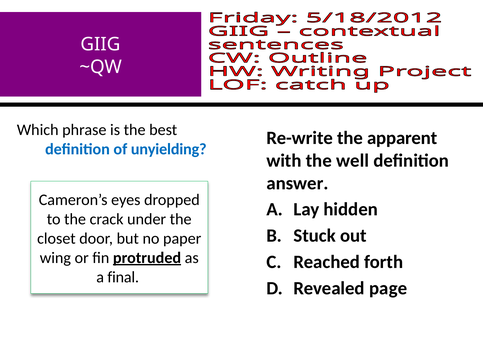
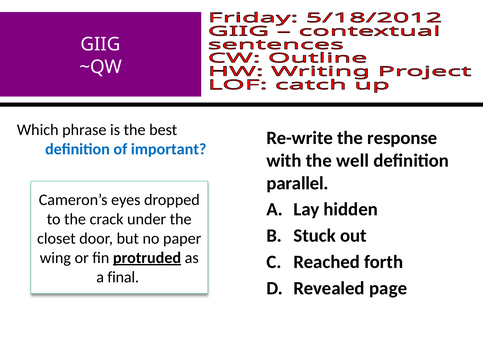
apparent: apparent -> response (402, 138)
unyielding: unyielding -> important (169, 149)
answer: answer -> parallel (298, 183)
